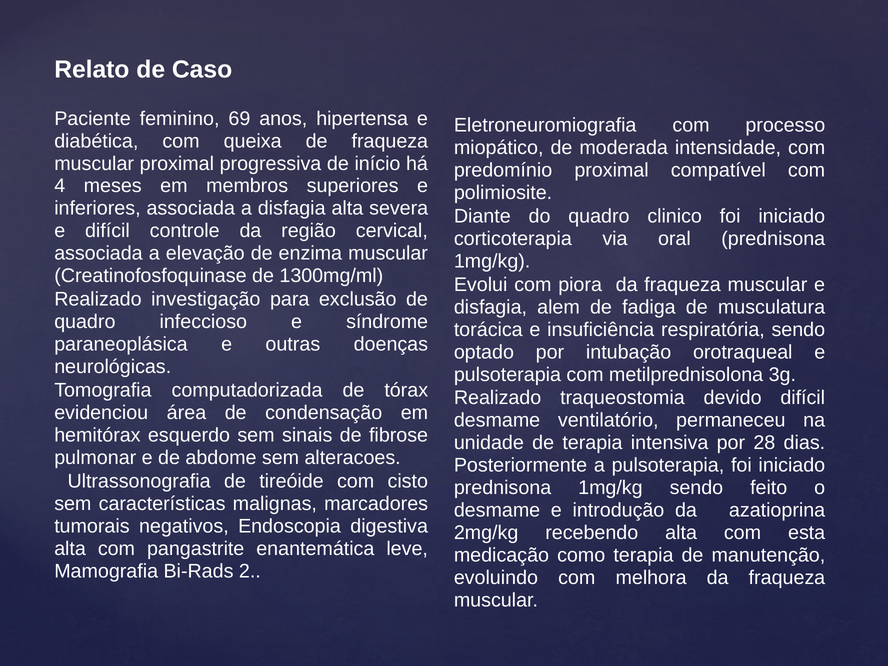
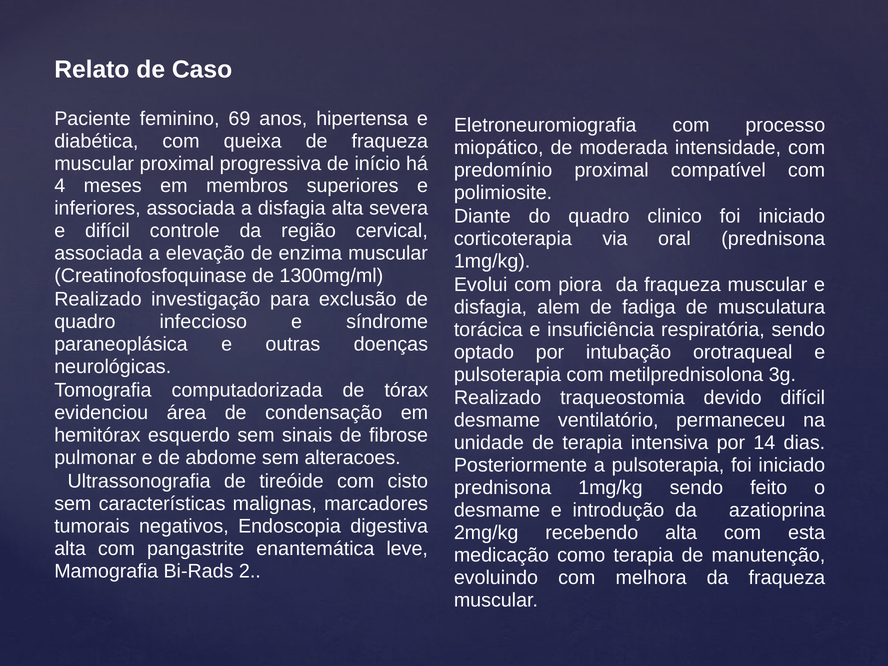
28: 28 -> 14 (764, 443)
